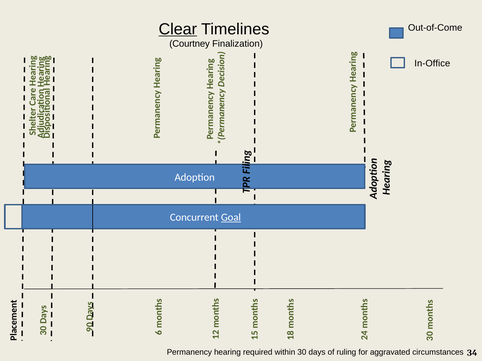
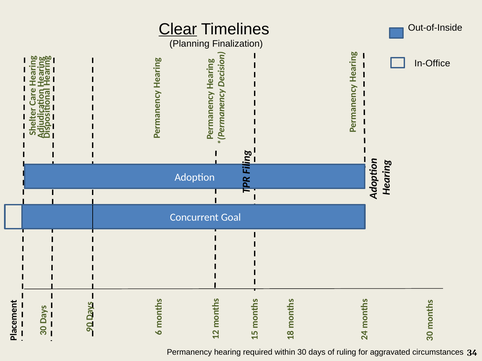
Out-of-Come: Out-of-Come -> Out-of-Inside (435, 28)
Courtney: Courtney -> Planning (189, 44)
Goal underline: present -> none (231, 218)
